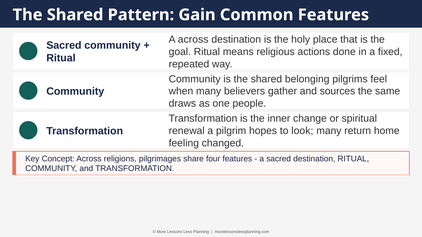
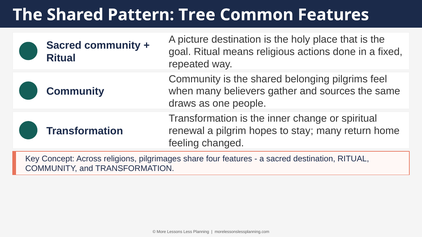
Gain: Gain -> Tree (197, 15)
A across: across -> picture (193, 39)
look: look -> stay (302, 131)
